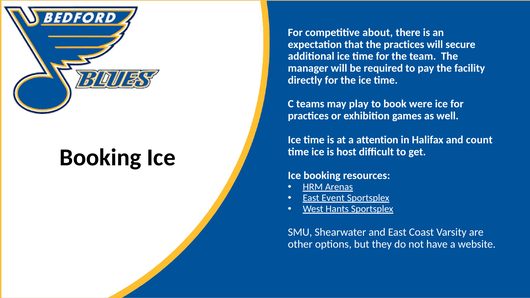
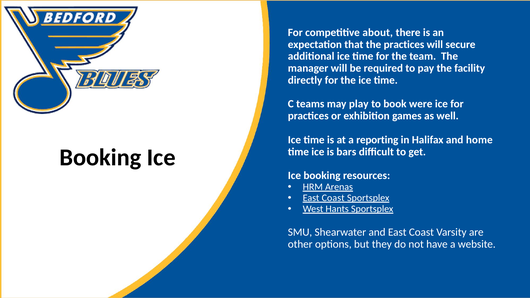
attention: attention -> reporting (377, 140)
count: count -> home (479, 140)
host: host -> bars (346, 152)
Event: Event -> Coast (333, 198)
